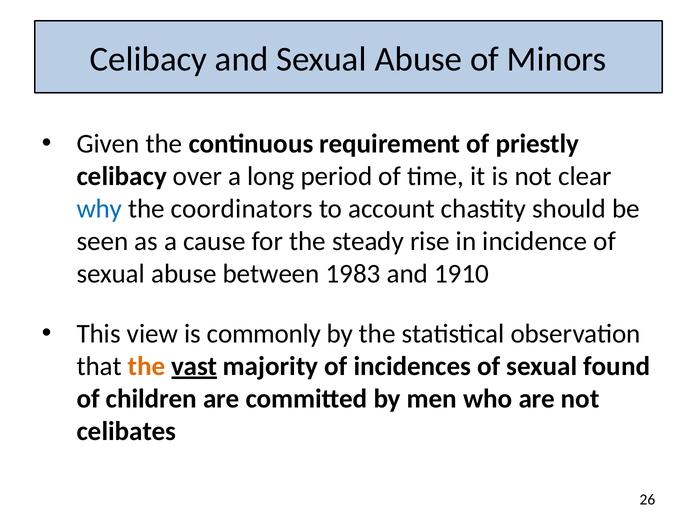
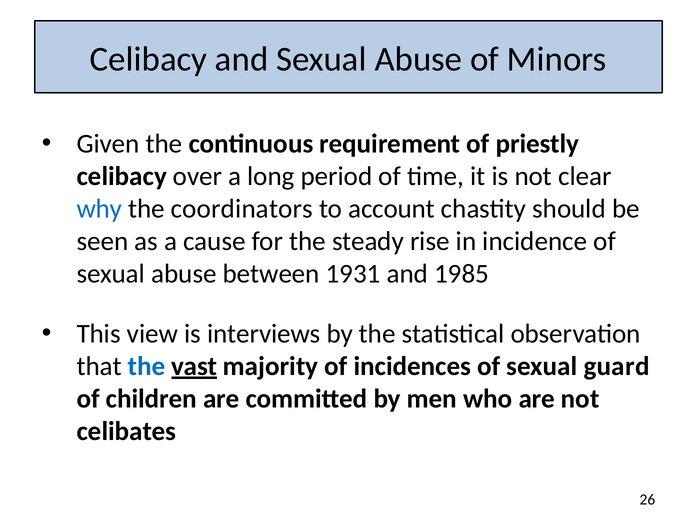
1983: 1983 -> 1931 (353, 274)
1910: 1910 -> 1985 (462, 274)
commonly: commonly -> interviews (264, 333)
the colour: orange -> blue (147, 366)
found: found -> guard (617, 366)
